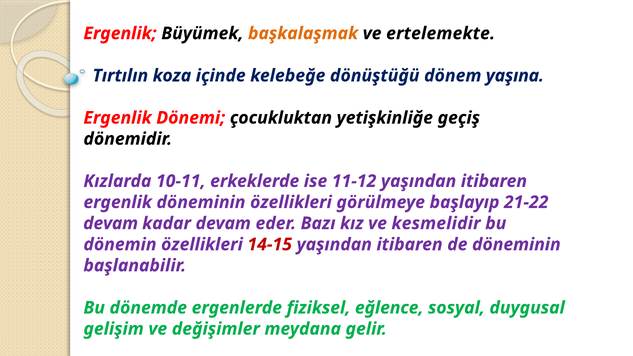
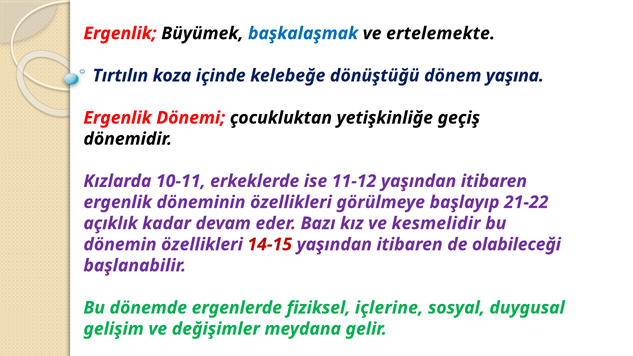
başkalaşmak colour: orange -> blue (303, 33)
devam: devam -> açıklık (111, 223)
de döneminin: döneminin -> olabileceği (516, 245)
eğlence: eğlence -> içlerine (389, 308)
